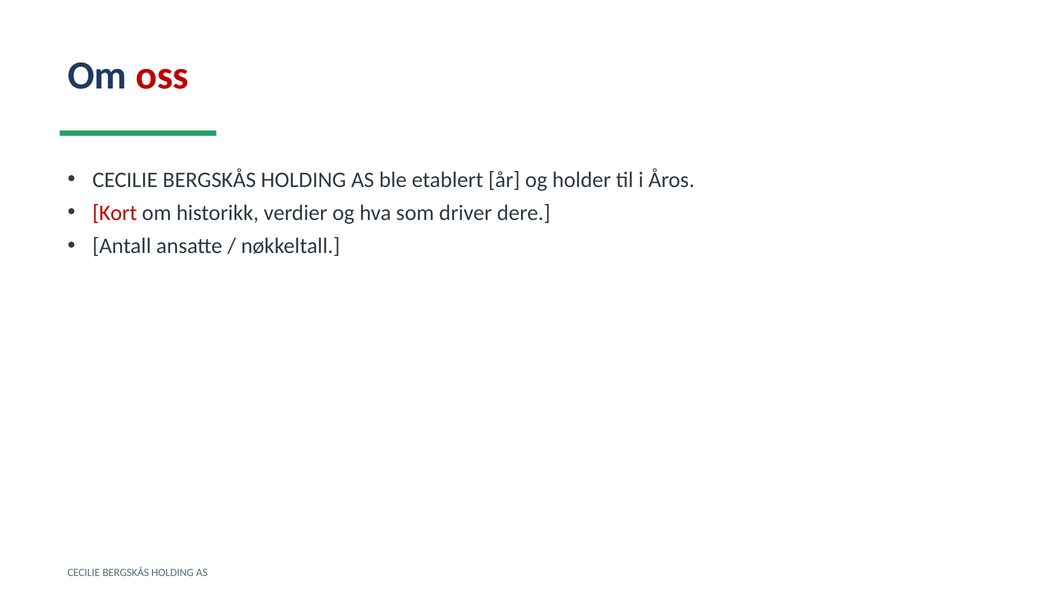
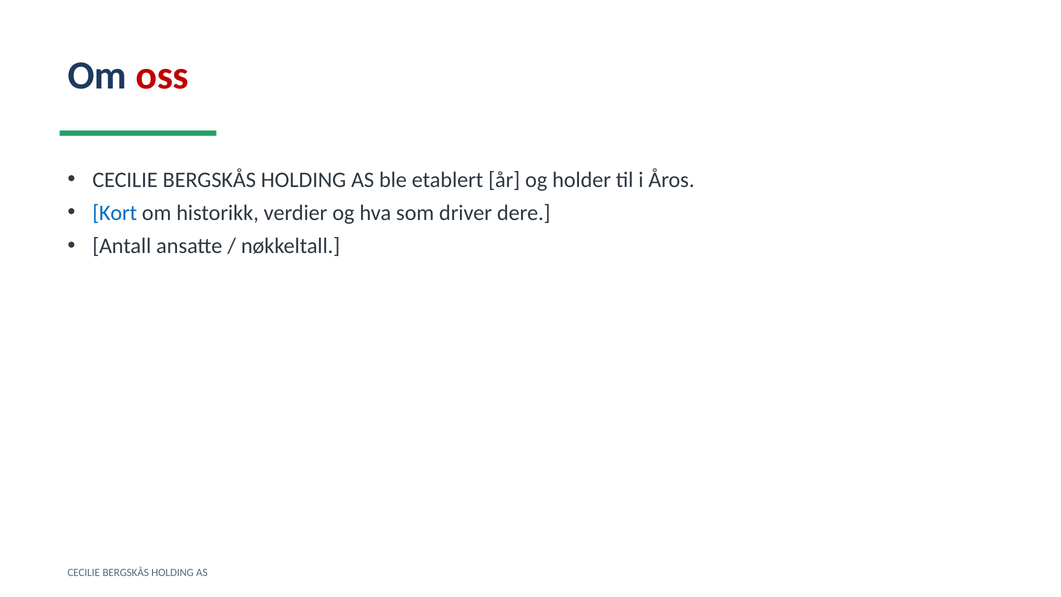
Kort colour: red -> blue (115, 213)
